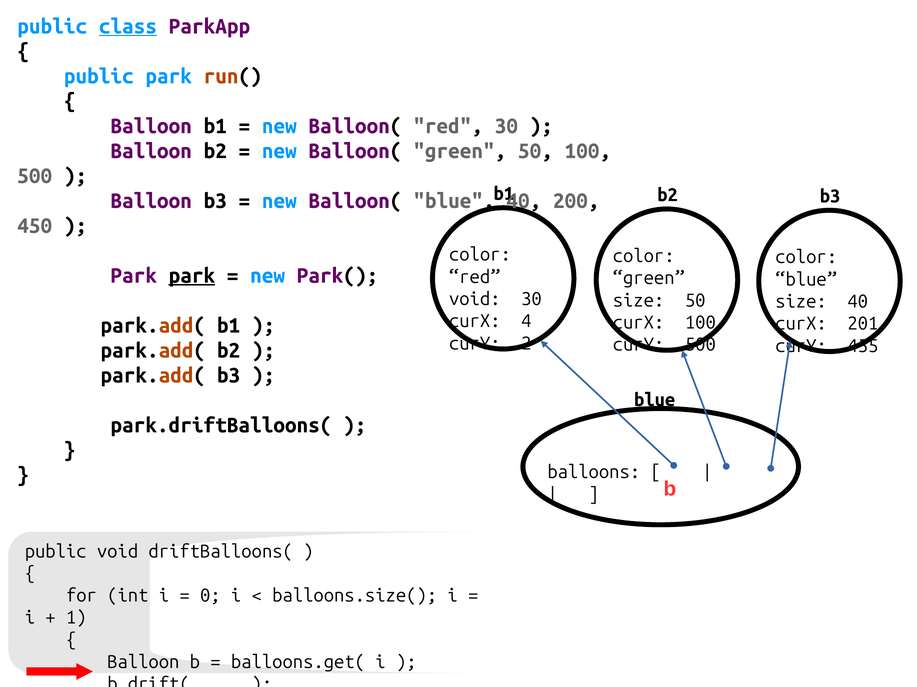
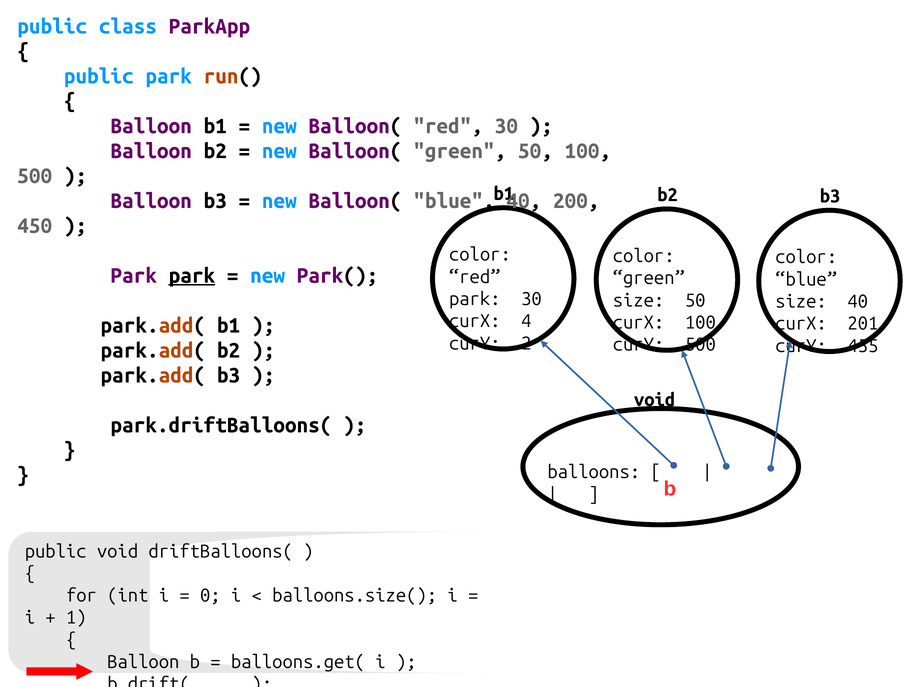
class underline: present -> none (128, 27)
void: void -> park (475, 299)
blue: blue -> void (655, 400)
